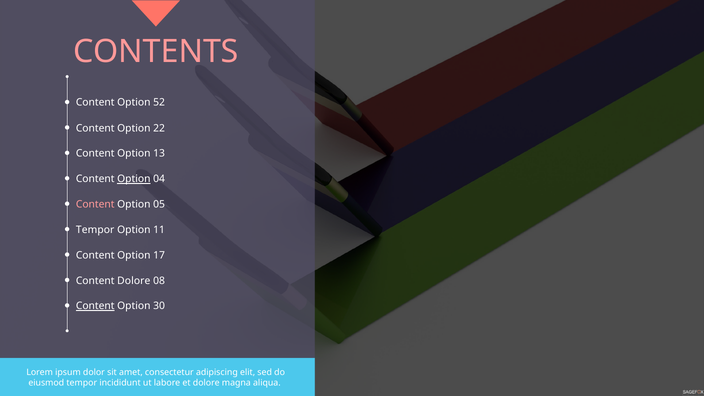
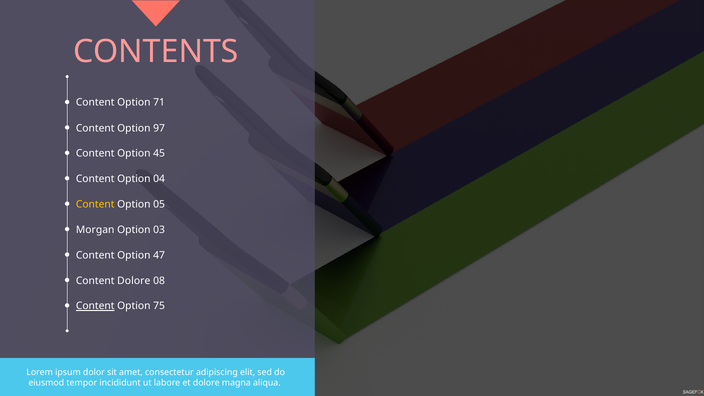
52: 52 -> 71 (159, 103)
22: 22 -> 97 (159, 128)
13: 13 -> 45 (159, 153)
Option underline: present -> none (134, 179)
Content colour: pink -> yellow (95, 205)
Tempor: Tempor -> Morgan (95, 230)
11: 11 -> 03 (159, 230)
17: 17 -> 47 (159, 255)
30: 30 -> 75 (159, 306)
